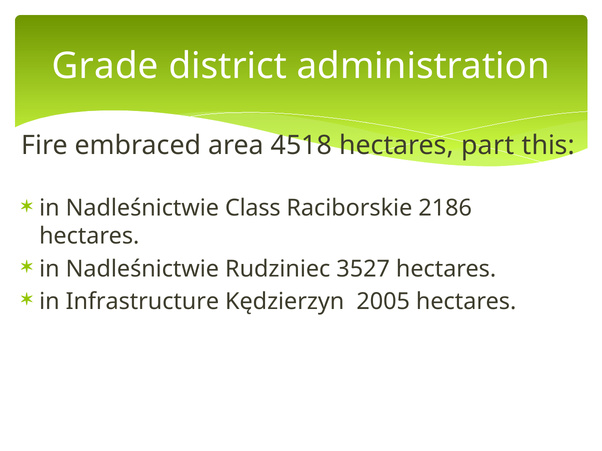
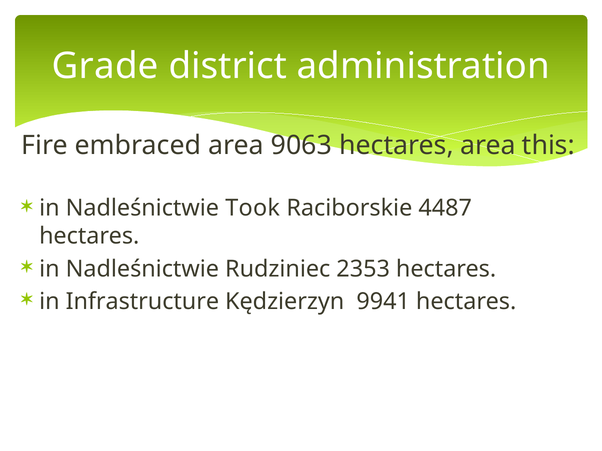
4518: 4518 -> 9063 (302, 146)
hectares part: part -> area (488, 146)
Class: Class -> Took (253, 208)
2186: 2186 -> 4487 (445, 208)
3527: 3527 -> 2353 (363, 269)
2005: 2005 -> 9941 (383, 302)
